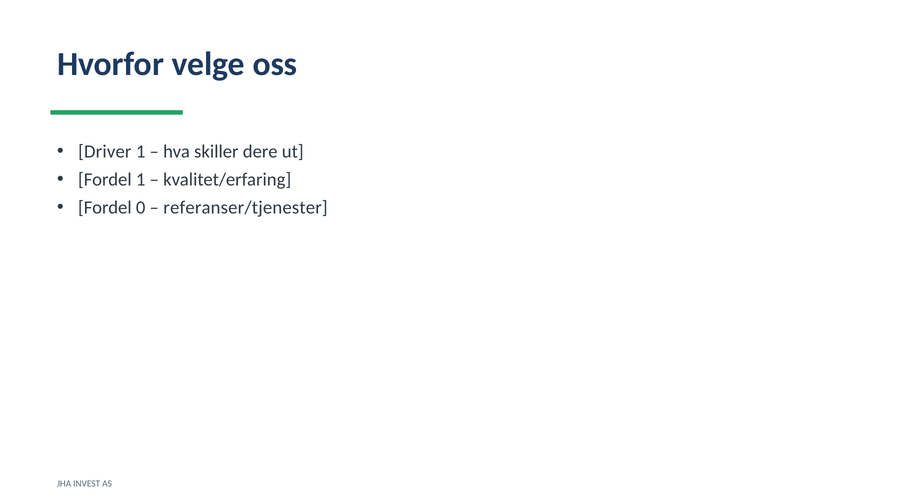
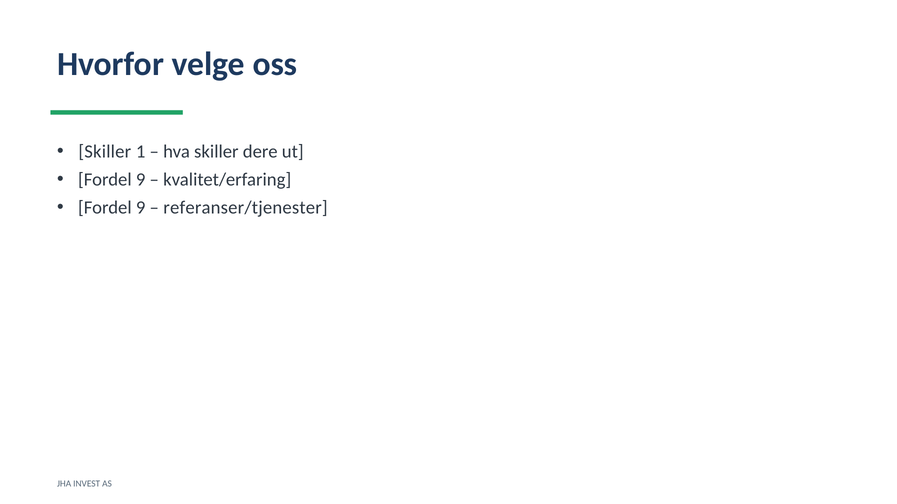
Driver: Driver -> Skiller (105, 152)
1: 1 -> 9 (141, 180)
0: 0 -> 9 (141, 208)
